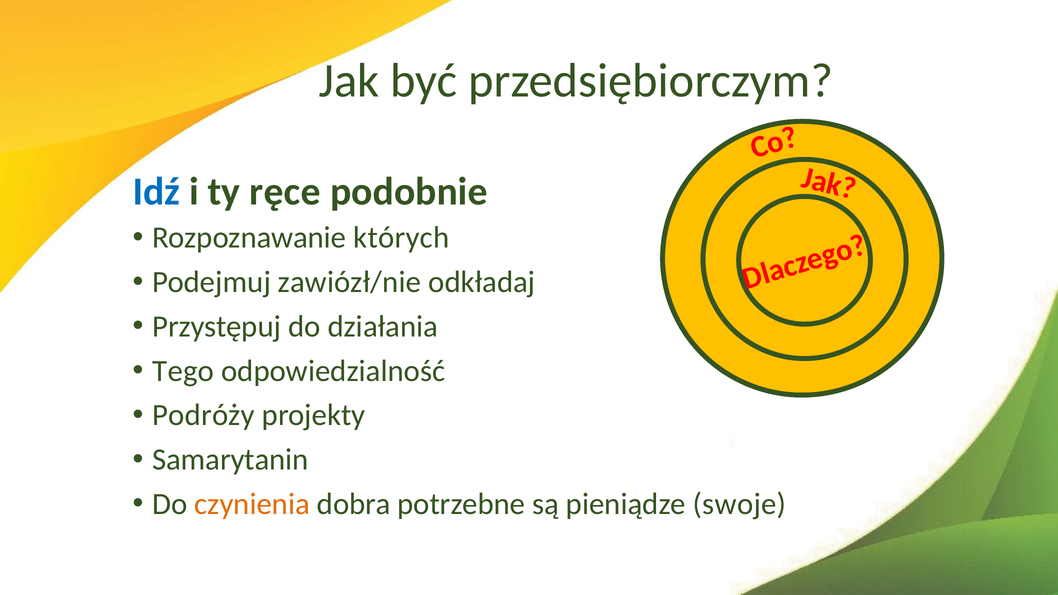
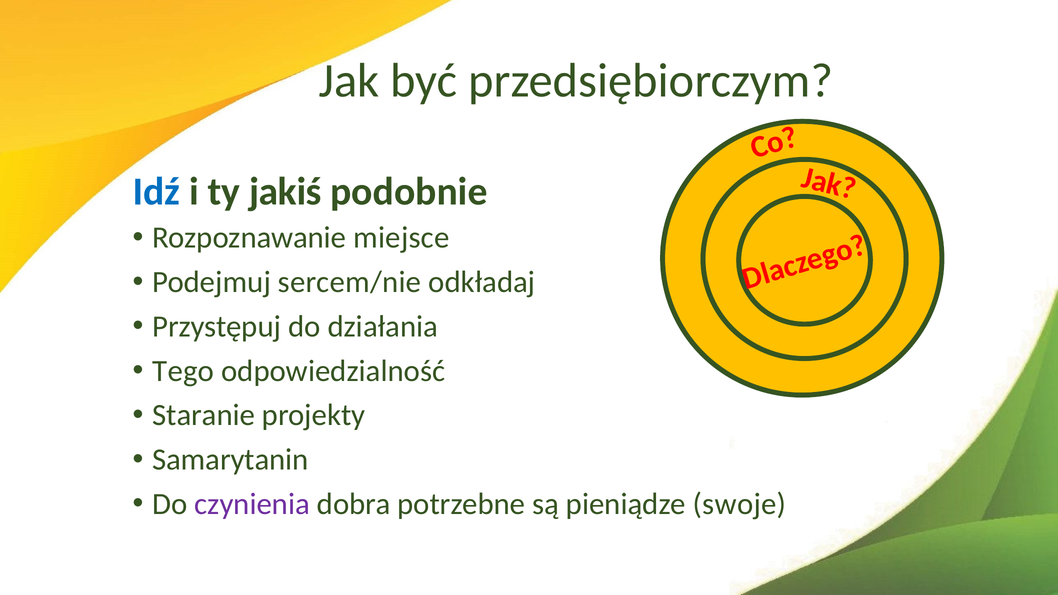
ręce: ręce -> jakiś (285, 192)
których: których -> miejsce (401, 238)
zawiózł/nie: zawiózł/nie -> sercem/nie (349, 282)
Podróży: Podróży -> Staranie (204, 415)
czynienia colour: orange -> purple (252, 504)
